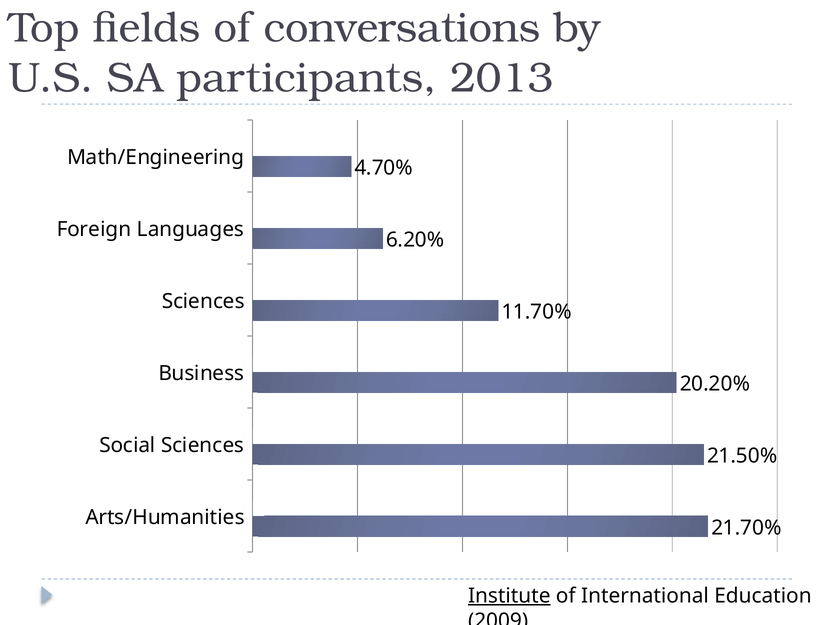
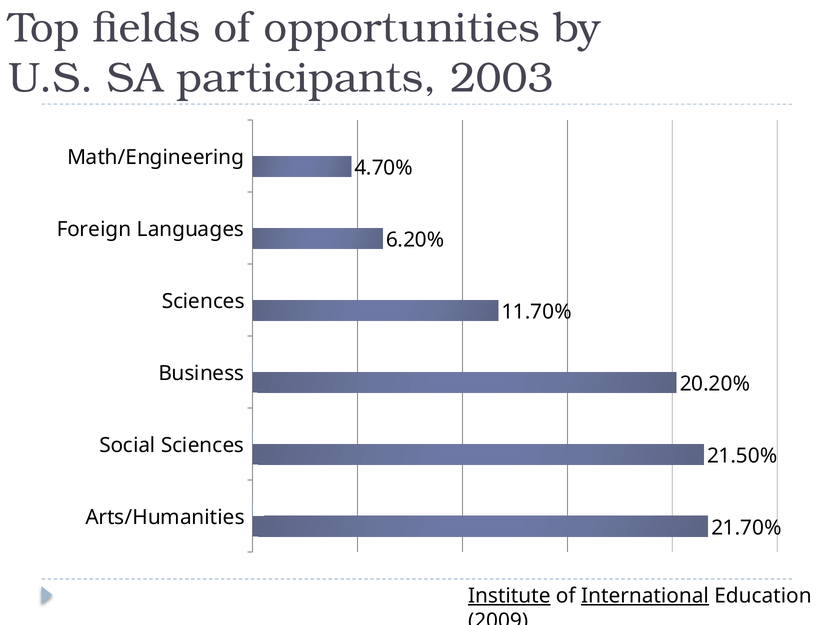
conversations: conversations -> opportunities (402, 28)
2013: 2013 -> 2003 (502, 78)
International underline: none -> present (645, 596)
